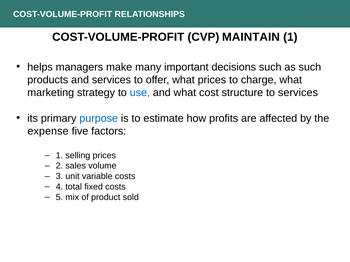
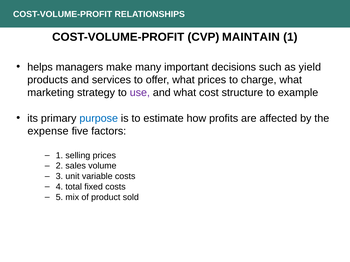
as such: such -> yield (310, 67)
use colour: blue -> purple (140, 93)
to services: services -> example (298, 93)
